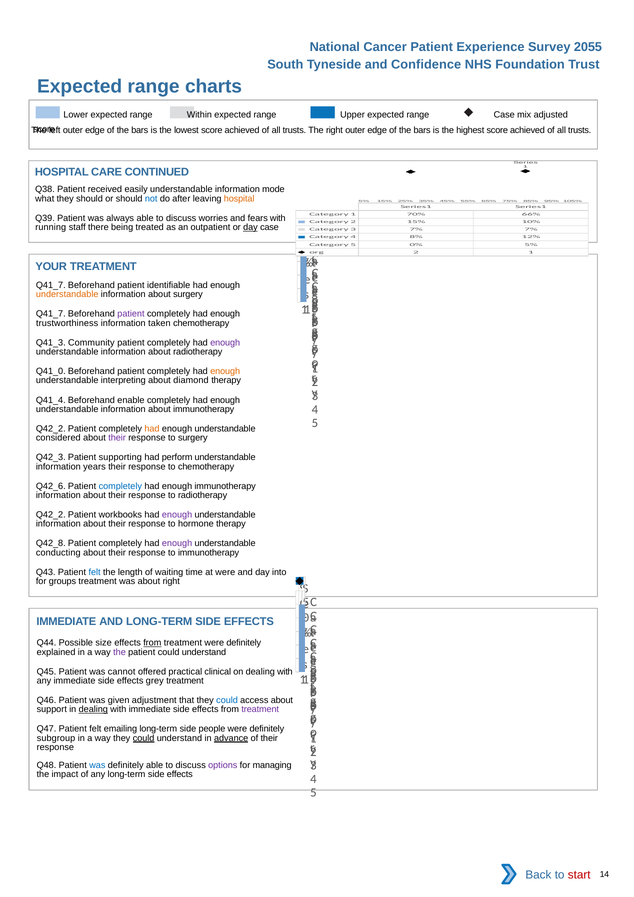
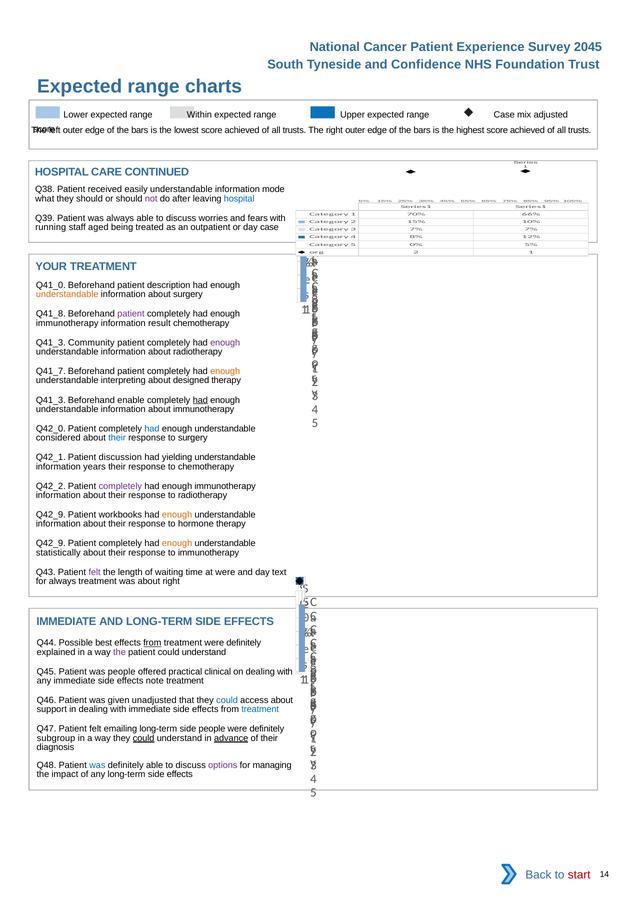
2055: 2055 -> 2045 (588, 47)
not colour: blue -> purple (151, 199)
hospital colour: orange -> blue (239, 199)
there: there -> aged (98, 227)
day underline: present -> none (251, 227)
Q41_7: Q41_7 -> Q41_0 (51, 285)
identifiable: identifiable -> description (169, 285)
Q41_7: Q41_7 -> Q41_8 (51, 314)
trustworthiness: trustworthiness -> immunotherapy (67, 323)
taken: taken -> result (159, 323)
Q41_0: Q41_0 -> Q41_7 (51, 371)
diamond: diamond -> designed (191, 381)
Q41_4: Q41_4 -> Q41_3 (51, 400)
had underline: none -> present (200, 400)
Q42_2: Q42_2 -> Q42_0 (51, 429)
had colour: orange -> blue (152, 429)
their colour: purple -> blue (117, 438)
Q42_3: Q42_3 -> Q42_1 (51, 458)
supporting: supporting -> discussion (120, 458)
perform: perform -> yielding (177, 458)
Q42_6: Q42_6 -> Q42_2 (51, 486)
completely colour: blue -> purple (120, 486)
Q42_2: Q42_2 -> Q42_9 (51, 515)
enough colour: purple -> orange (177, 515)
Q42_8: Q42_8 -> Q42_9 (51, 544)
enough colour: purple -> orange (177, 544)
conducting: conducting -> statistically (58, 553)
felt colour: blue -> purple (95, 572)
into: into -> text (279, 572)
for groups: groups -> always (62, 581)
size: size -> best (104, 643)
was cannot: cannot -> people (122, 672)
grey: grey -> note (155, 681)
adjustment: adjustment -> unadjusted (154, 700)
dealing underline: present -> none (93, 710)
treatment colour: purple -> blue (260, 710)
response: response -> diagnosis (55, 747)
